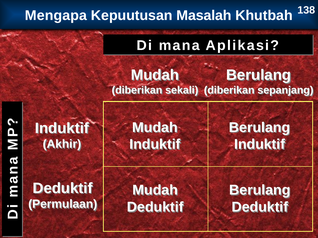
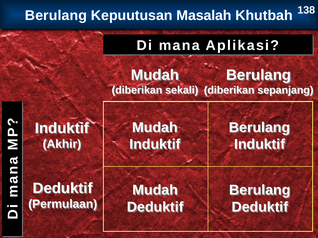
Mengapa: Mengapa -> Berulang (56, 16)
